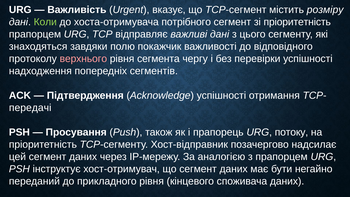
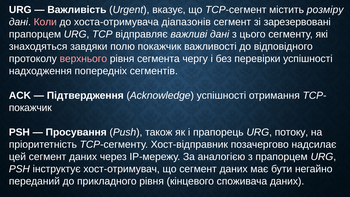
Коли colour: light green -> pink (45, 22)
потрібного: потрібного -> діапазонів (186, 22)
зі пріоритетність: пріоритетність -> зарезервовані (297, 22)
передачі: передачі -> покажчик (30, 108)
